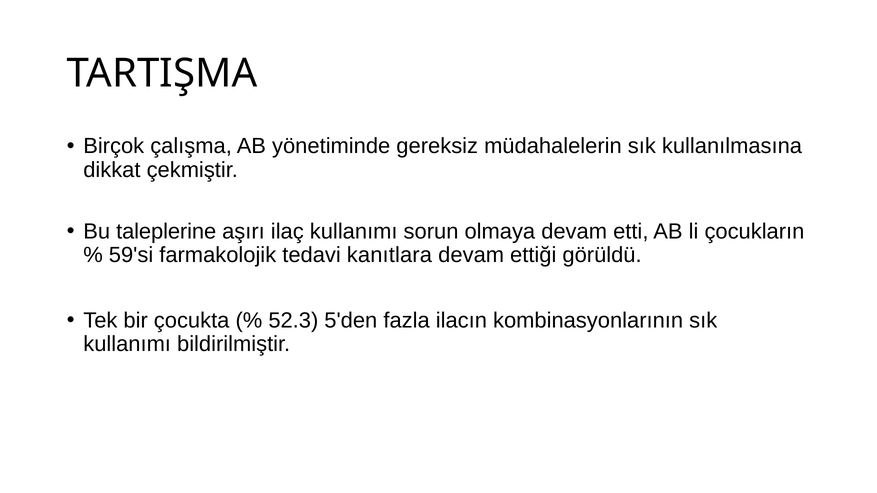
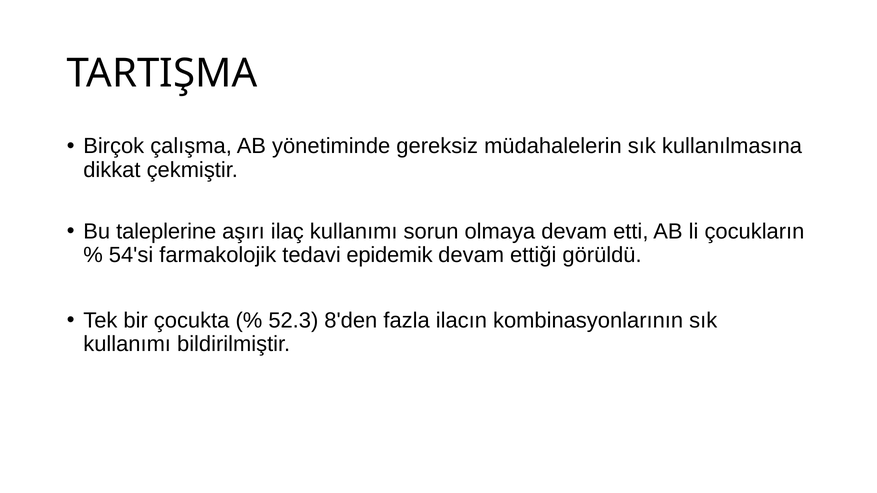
59'si: 59'si -> 54'si (131, 255)
kanıtlara: kanıtlara -> epidemik (390, 255)
5'den: 5'den -> 8'den (351, 321)
